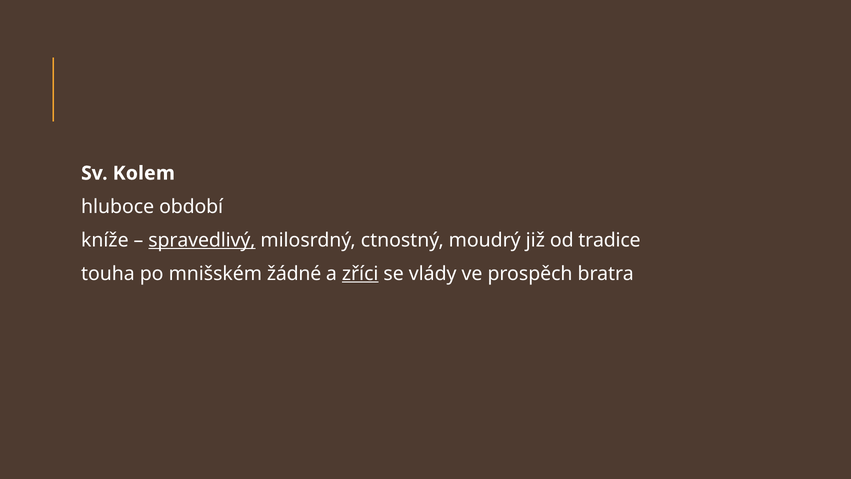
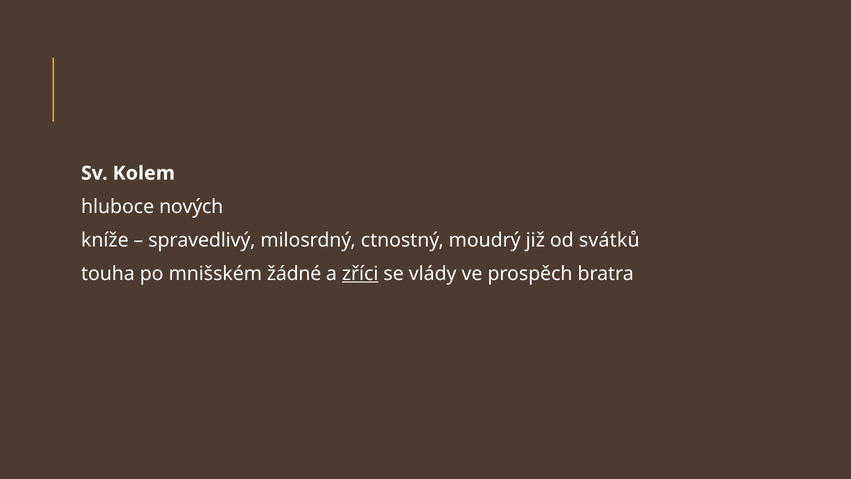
období: období -> nových (191, 207)
spravedlivý underline: present -> none (202, 240)
tradice: tradice -> svátků (609, 240)
